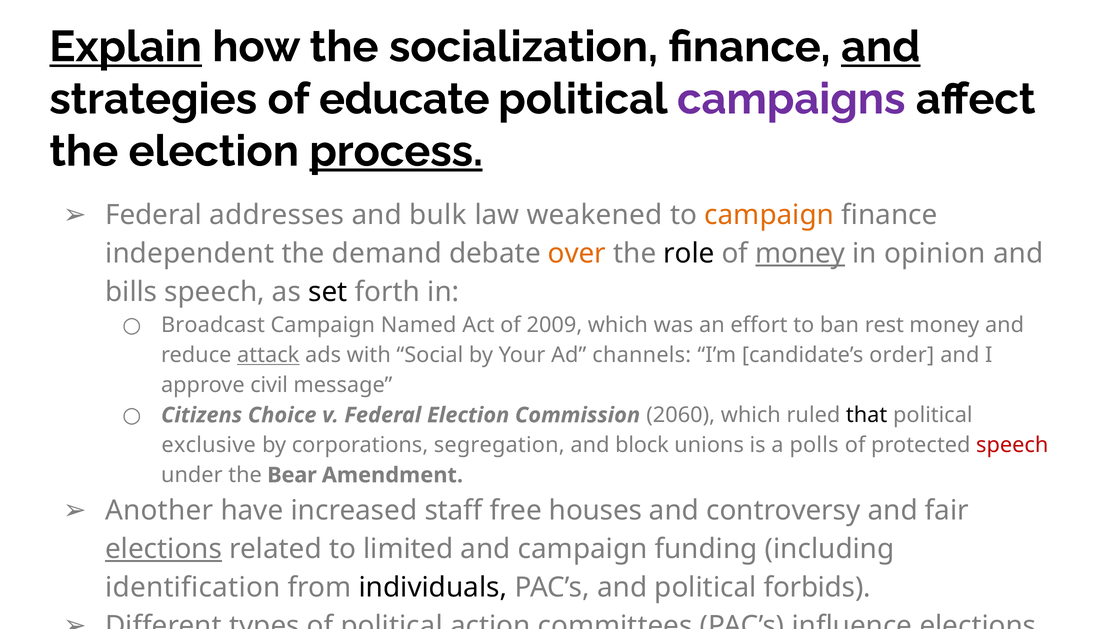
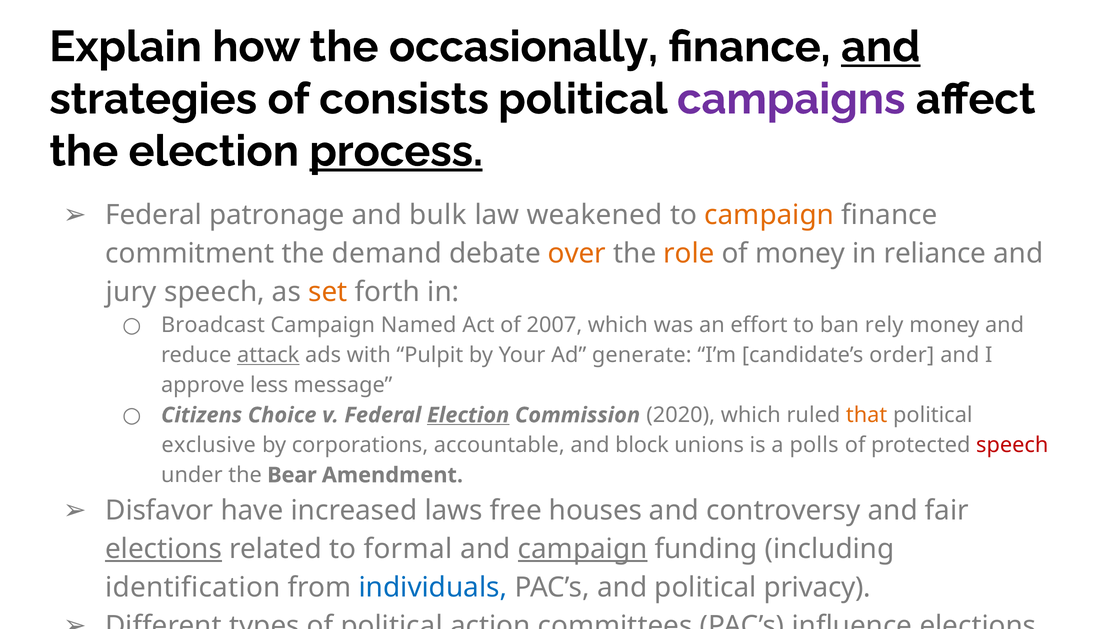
Explain underline: present -> none (126, 47)
socialization: socialization -> occasionally (524, 47)
educate: educate -> consists (404, 99)
addresses: addresses -> patronage (277, 215)
independent: independent -> commitment (190, 253)
role colour: black -> orange (689, 253)
money underline: present -> none (800, 253)
opinion: opinion -> reliance (935, 253)
bills: bills -> jury (131, 292)
set colour: black -> orange (328, 292)
2009: 2009 -> 2007 (554, 325)
rest: rest -> rely (884, 325)
Social: Social -> Pulpit (430, 355)
channels: channels -> generate (642, 355)
civil: civil -> less (269, 385)
Election underline: none -> present (468, 415)
2060: 2060 -> 2020 (681, 415)
that colour: black -> orange (867, 415)
segregation: segregation -> accountable (499, 445)
Another: Another -> Disfavor (159, 510)
staff: staff -> laws (454, 510)
limited: limited -> formal (408, 549)
campaign underline: none -> present (583, 549)
individuals colour: black -> blue (433, 587)
forbids: forbids -> privacy (817, 587)
